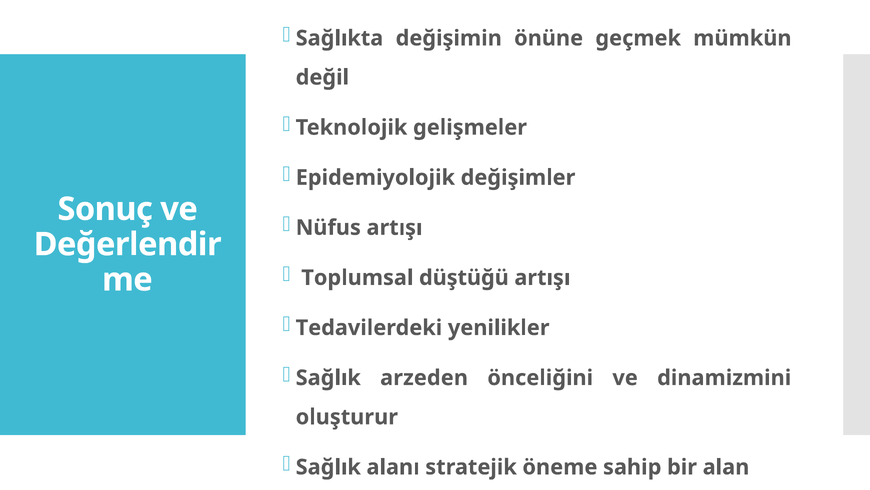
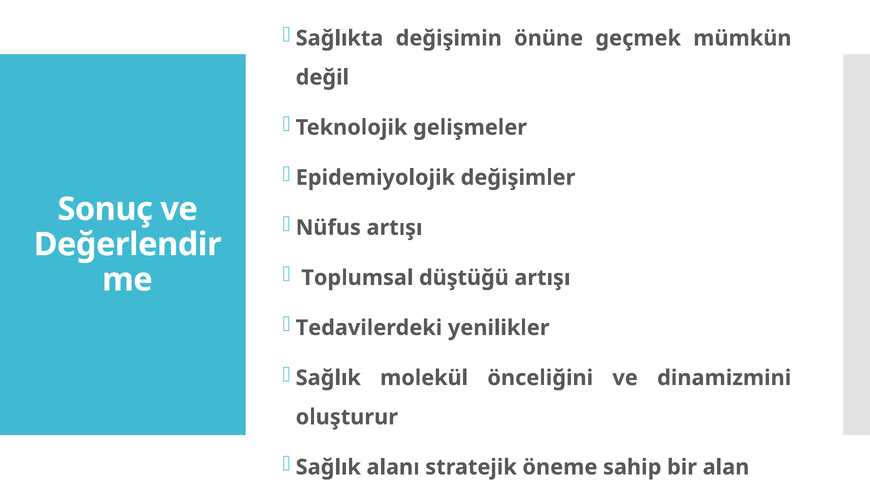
arzeden: arzeden -> molekül (424, 377)
